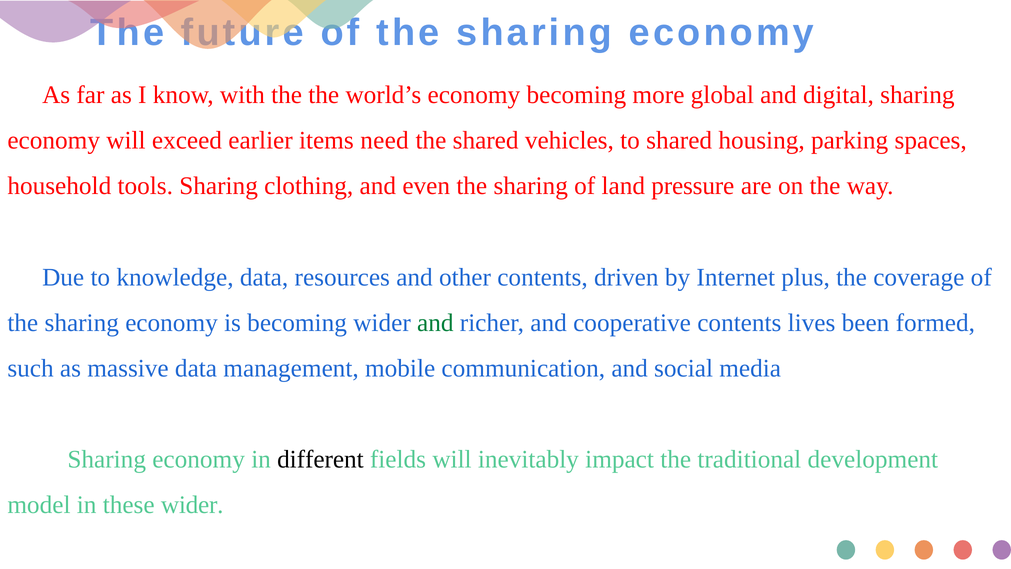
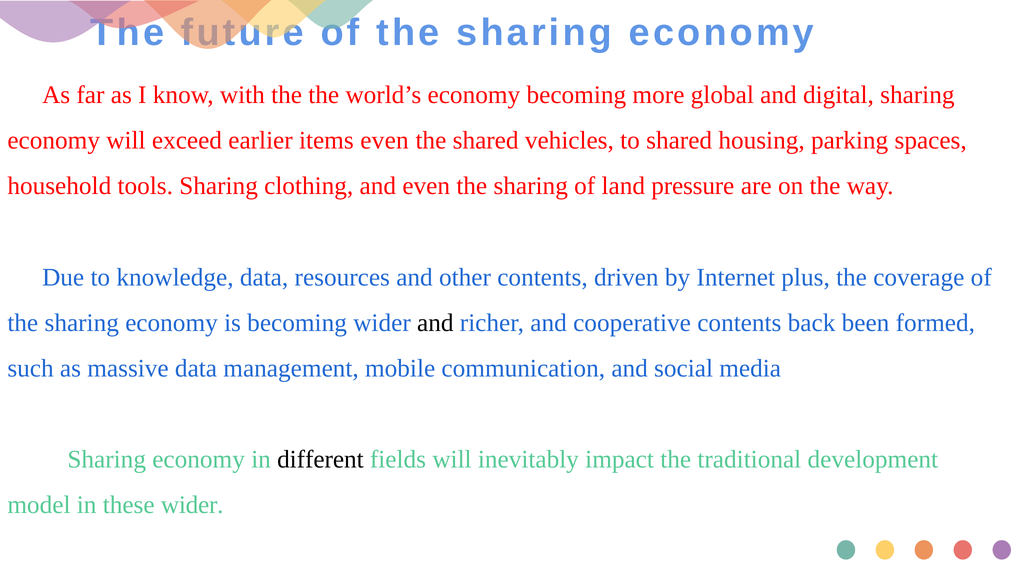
items need: need -> even (385, 141)
and colour: green -> black (435, 323)
lives: lives -> back (812, 323)
